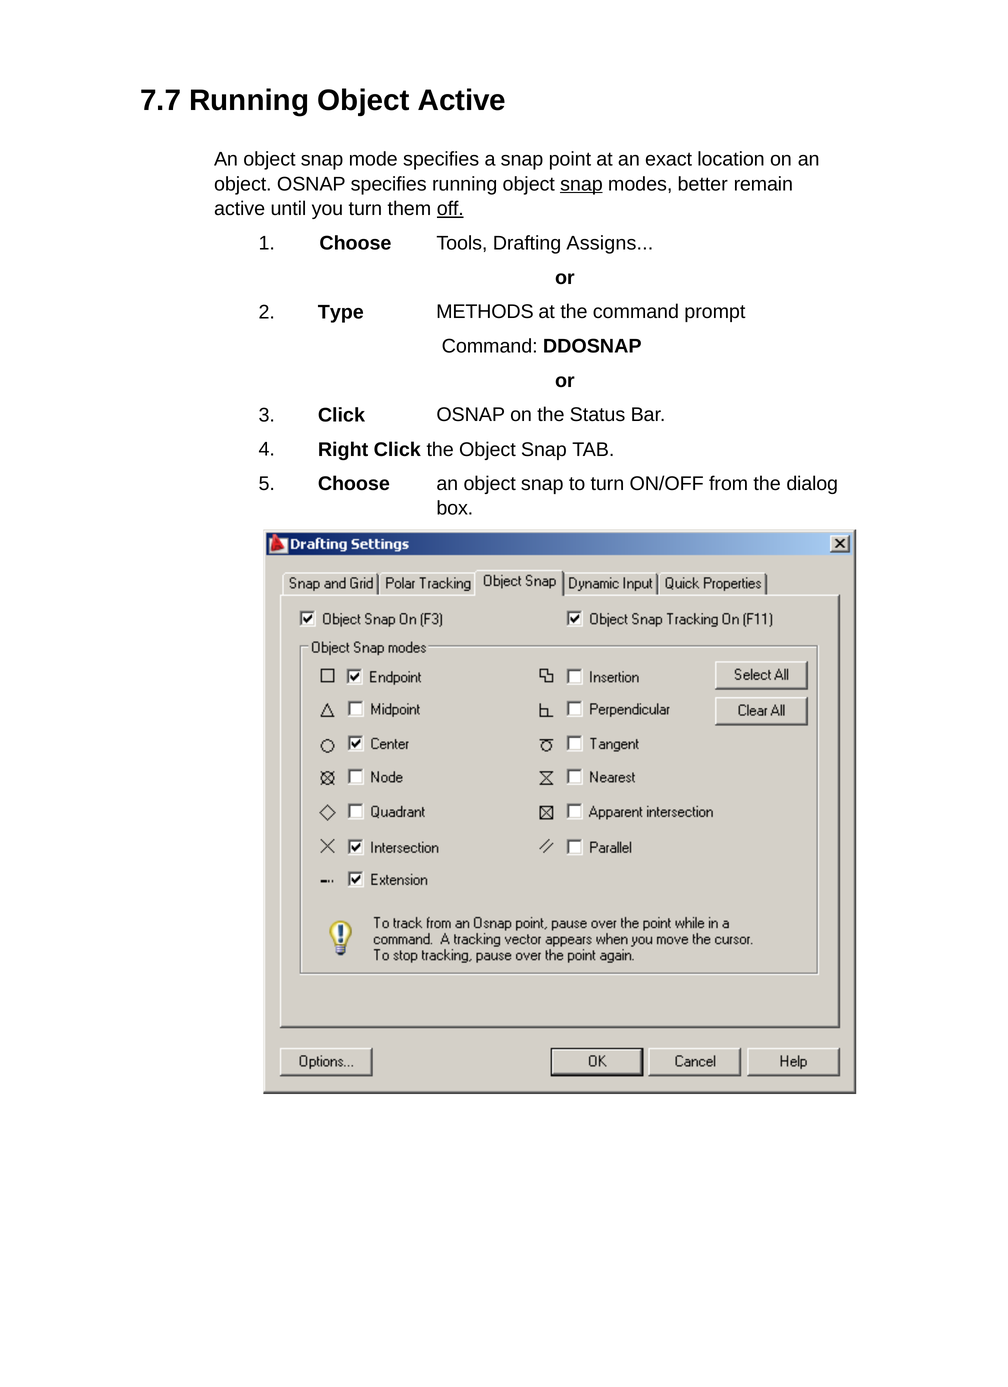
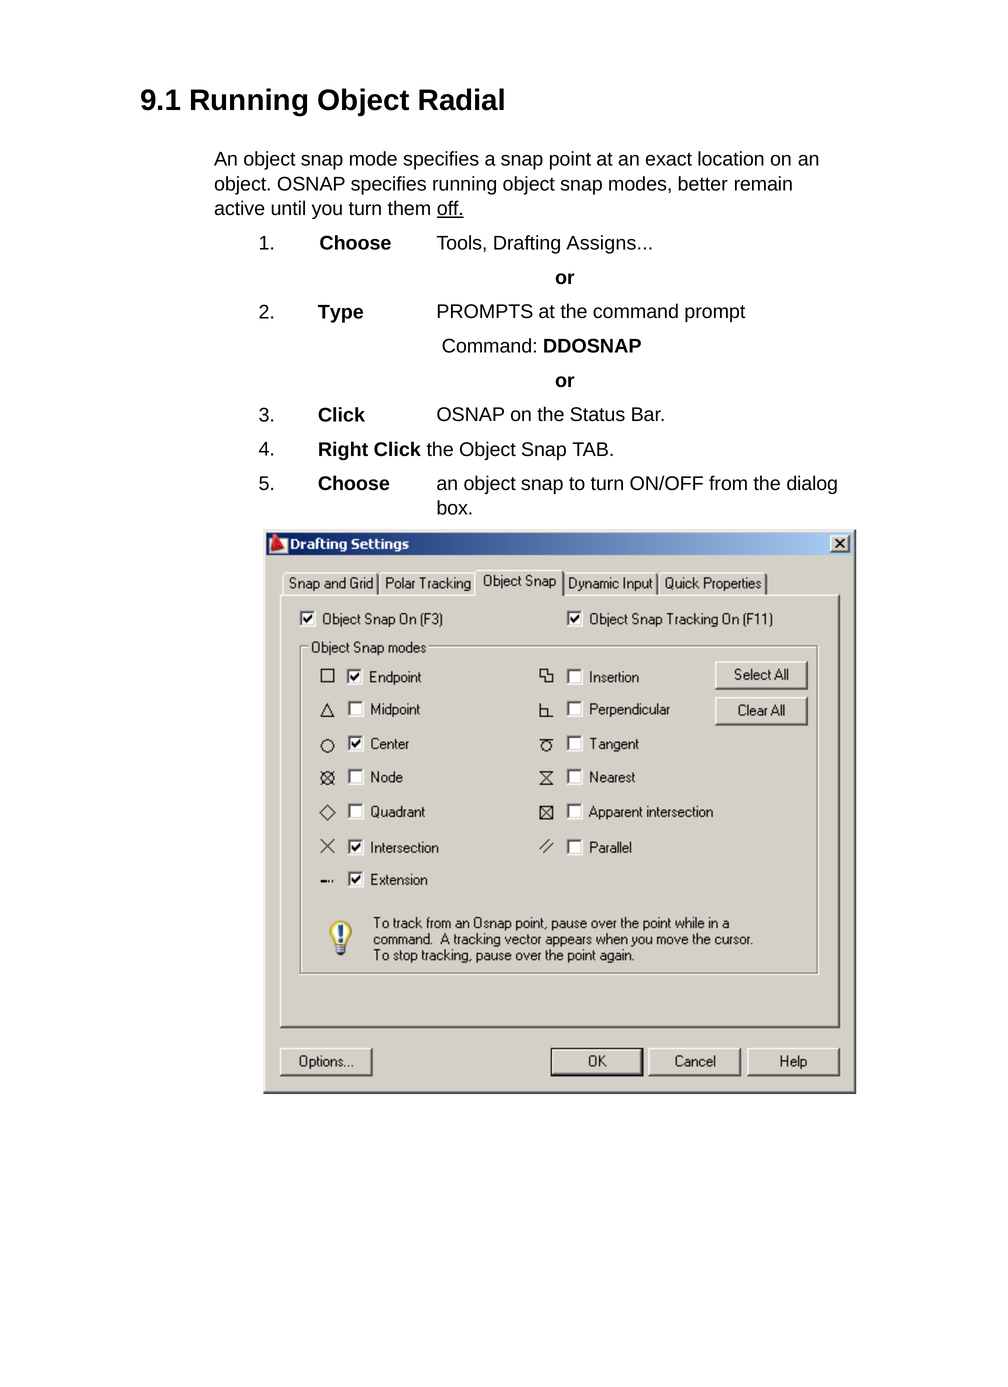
7.7: 7.7 -> 9.1 (161, 100)
Object Active: Active -> Radial (462, 100)
snap underline: present -> none (581, 184)
METHODS: METHODS -> PROMPTS (485, 312)
